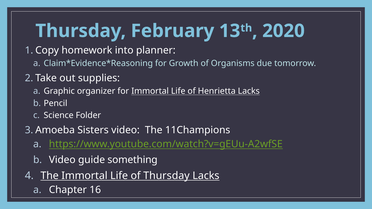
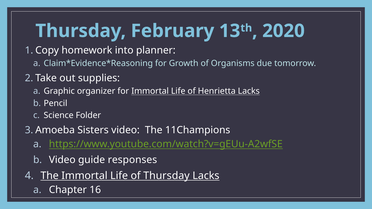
something: something -> responses (132, 160)
